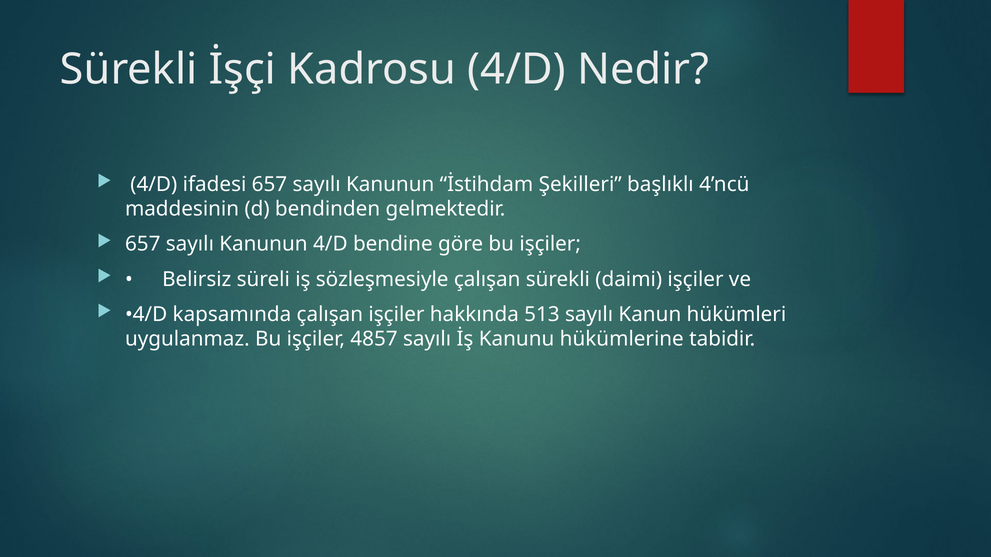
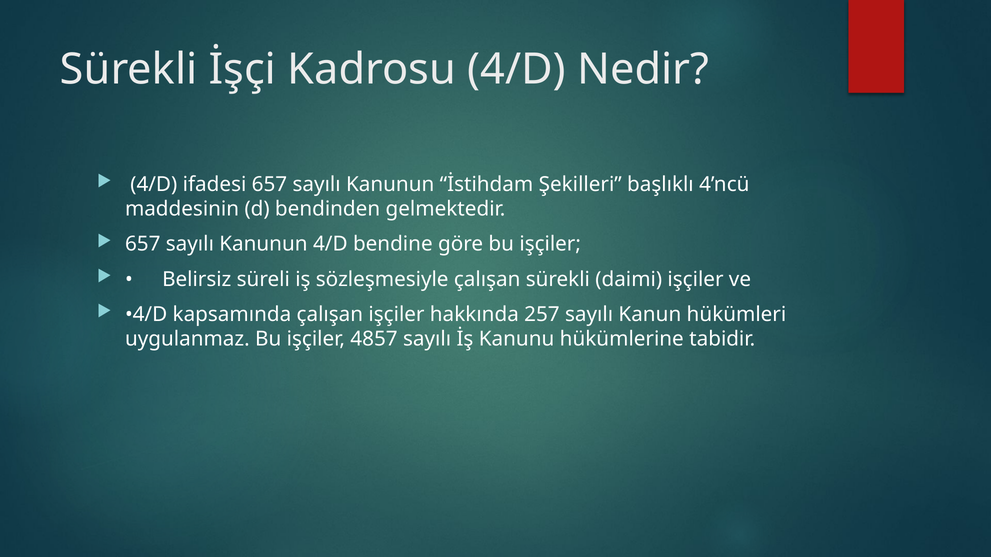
513: 513 -> 257 (542, 315)
